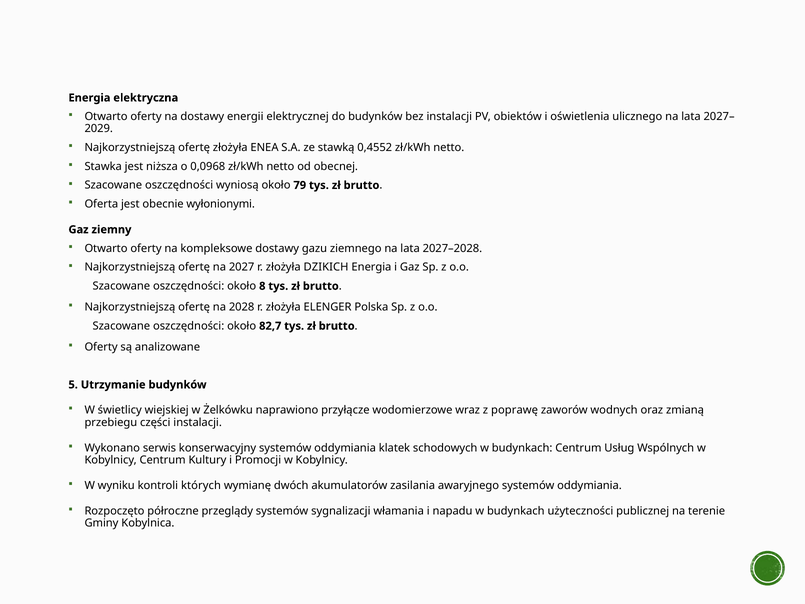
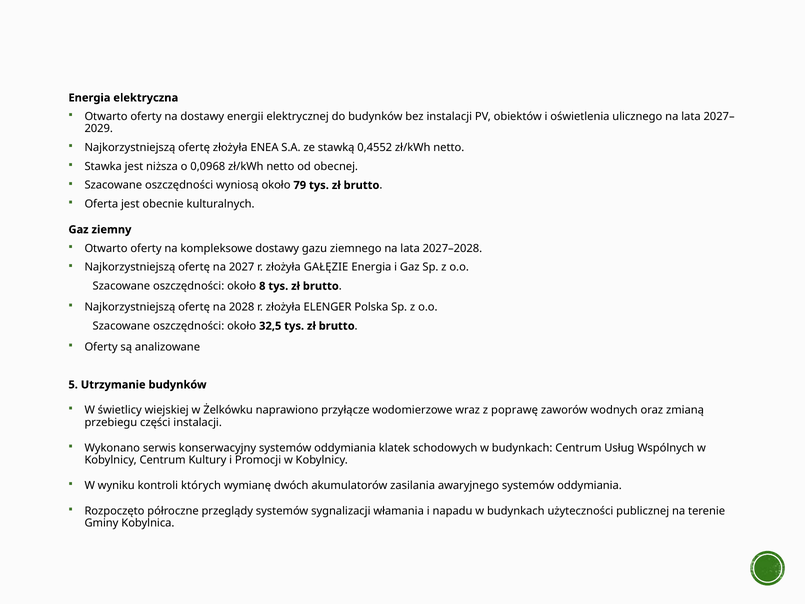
wyłonionymi: wyłonionymi -> kulturalnych (221, 204)
DZIKICH: DZIKICH -> GAŁĘZIE (326, 267)
82,7: 82,7 -> 32,5 (270, 326)
